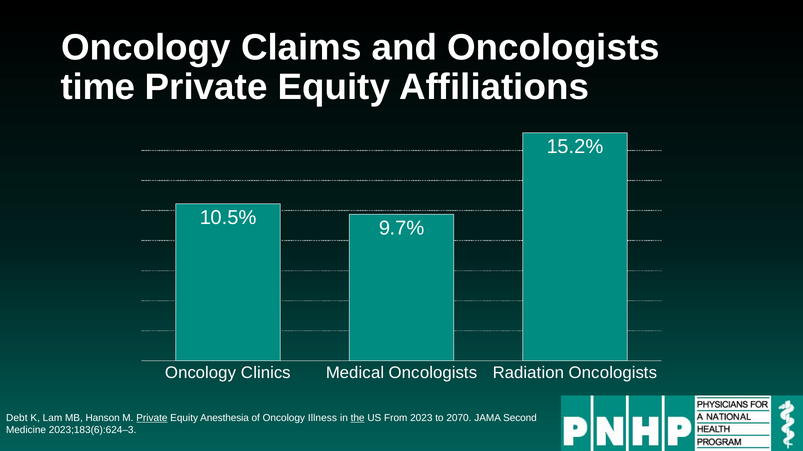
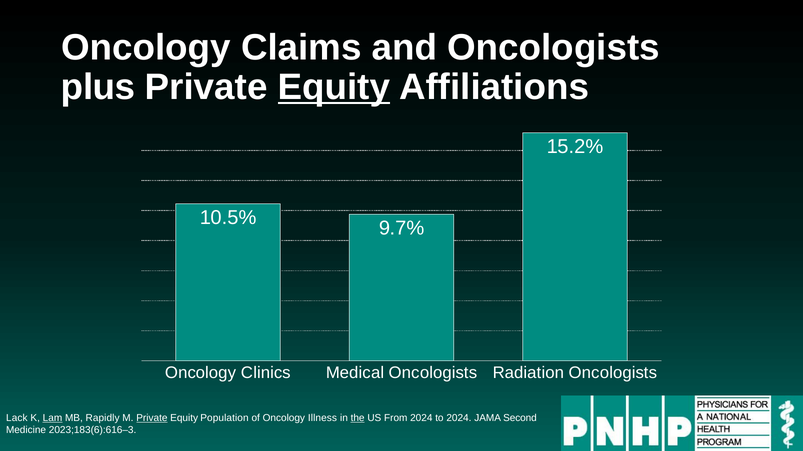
time: time -> plus (98, 87)
Equity underline: none -> present (334, 87)
Debt: Debt -> Lack (17, 419)
Lam underline: none -> present (52, 419)
Hanson: Hanson -> Rapidly (103, 419)
Anesthesia: Anesthesia -> Population (224, 419)
From 2023: 2023 -> 2024 (421, 419)
to 2070: 2070 -> 2024 (459, 419)
2023;183(6):624–3: 2023;183(6):624–3 -> 2023;183(6):616–3 (93, 431)
